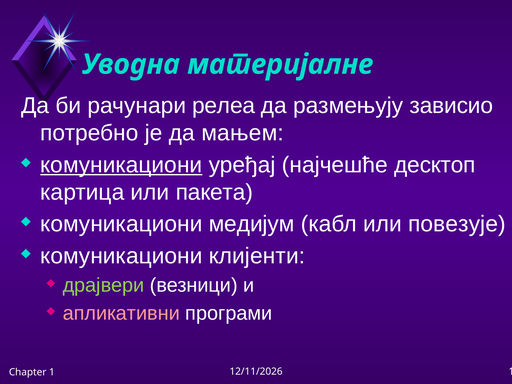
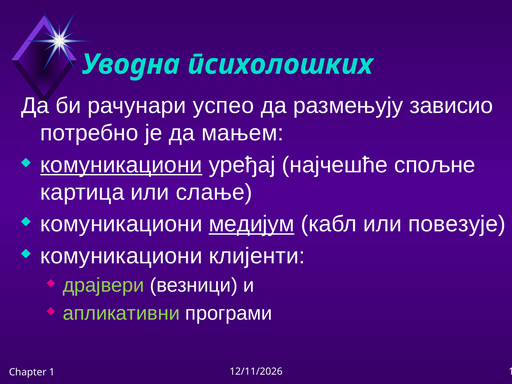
материјалне: материјалне -> психолошких (280, 64)
релеа: релеа -> успео (223, 106)
десктоп: десктоп -> спољне (435, 165)
пакета: пакета -> слање (214, 192)
медијум underline: none -> present (252, 224)
апликативни colour: pink -> light green (121, 313)
